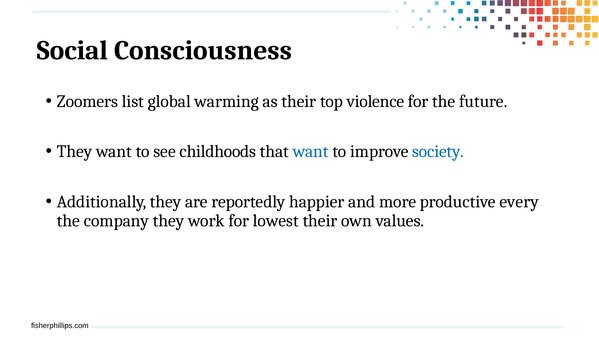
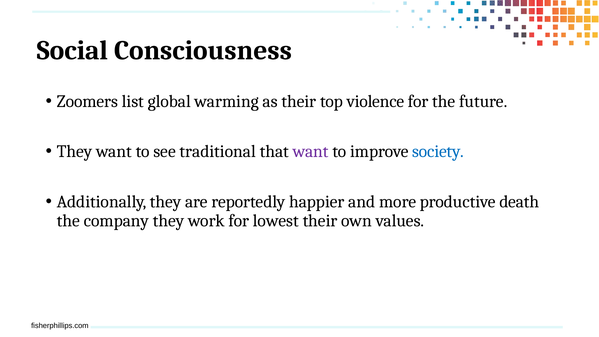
childhoods: childhoods -> traditional (218, 152)
want colour: blue -> purple (311, 152)
every: every -> death (519, 202)
